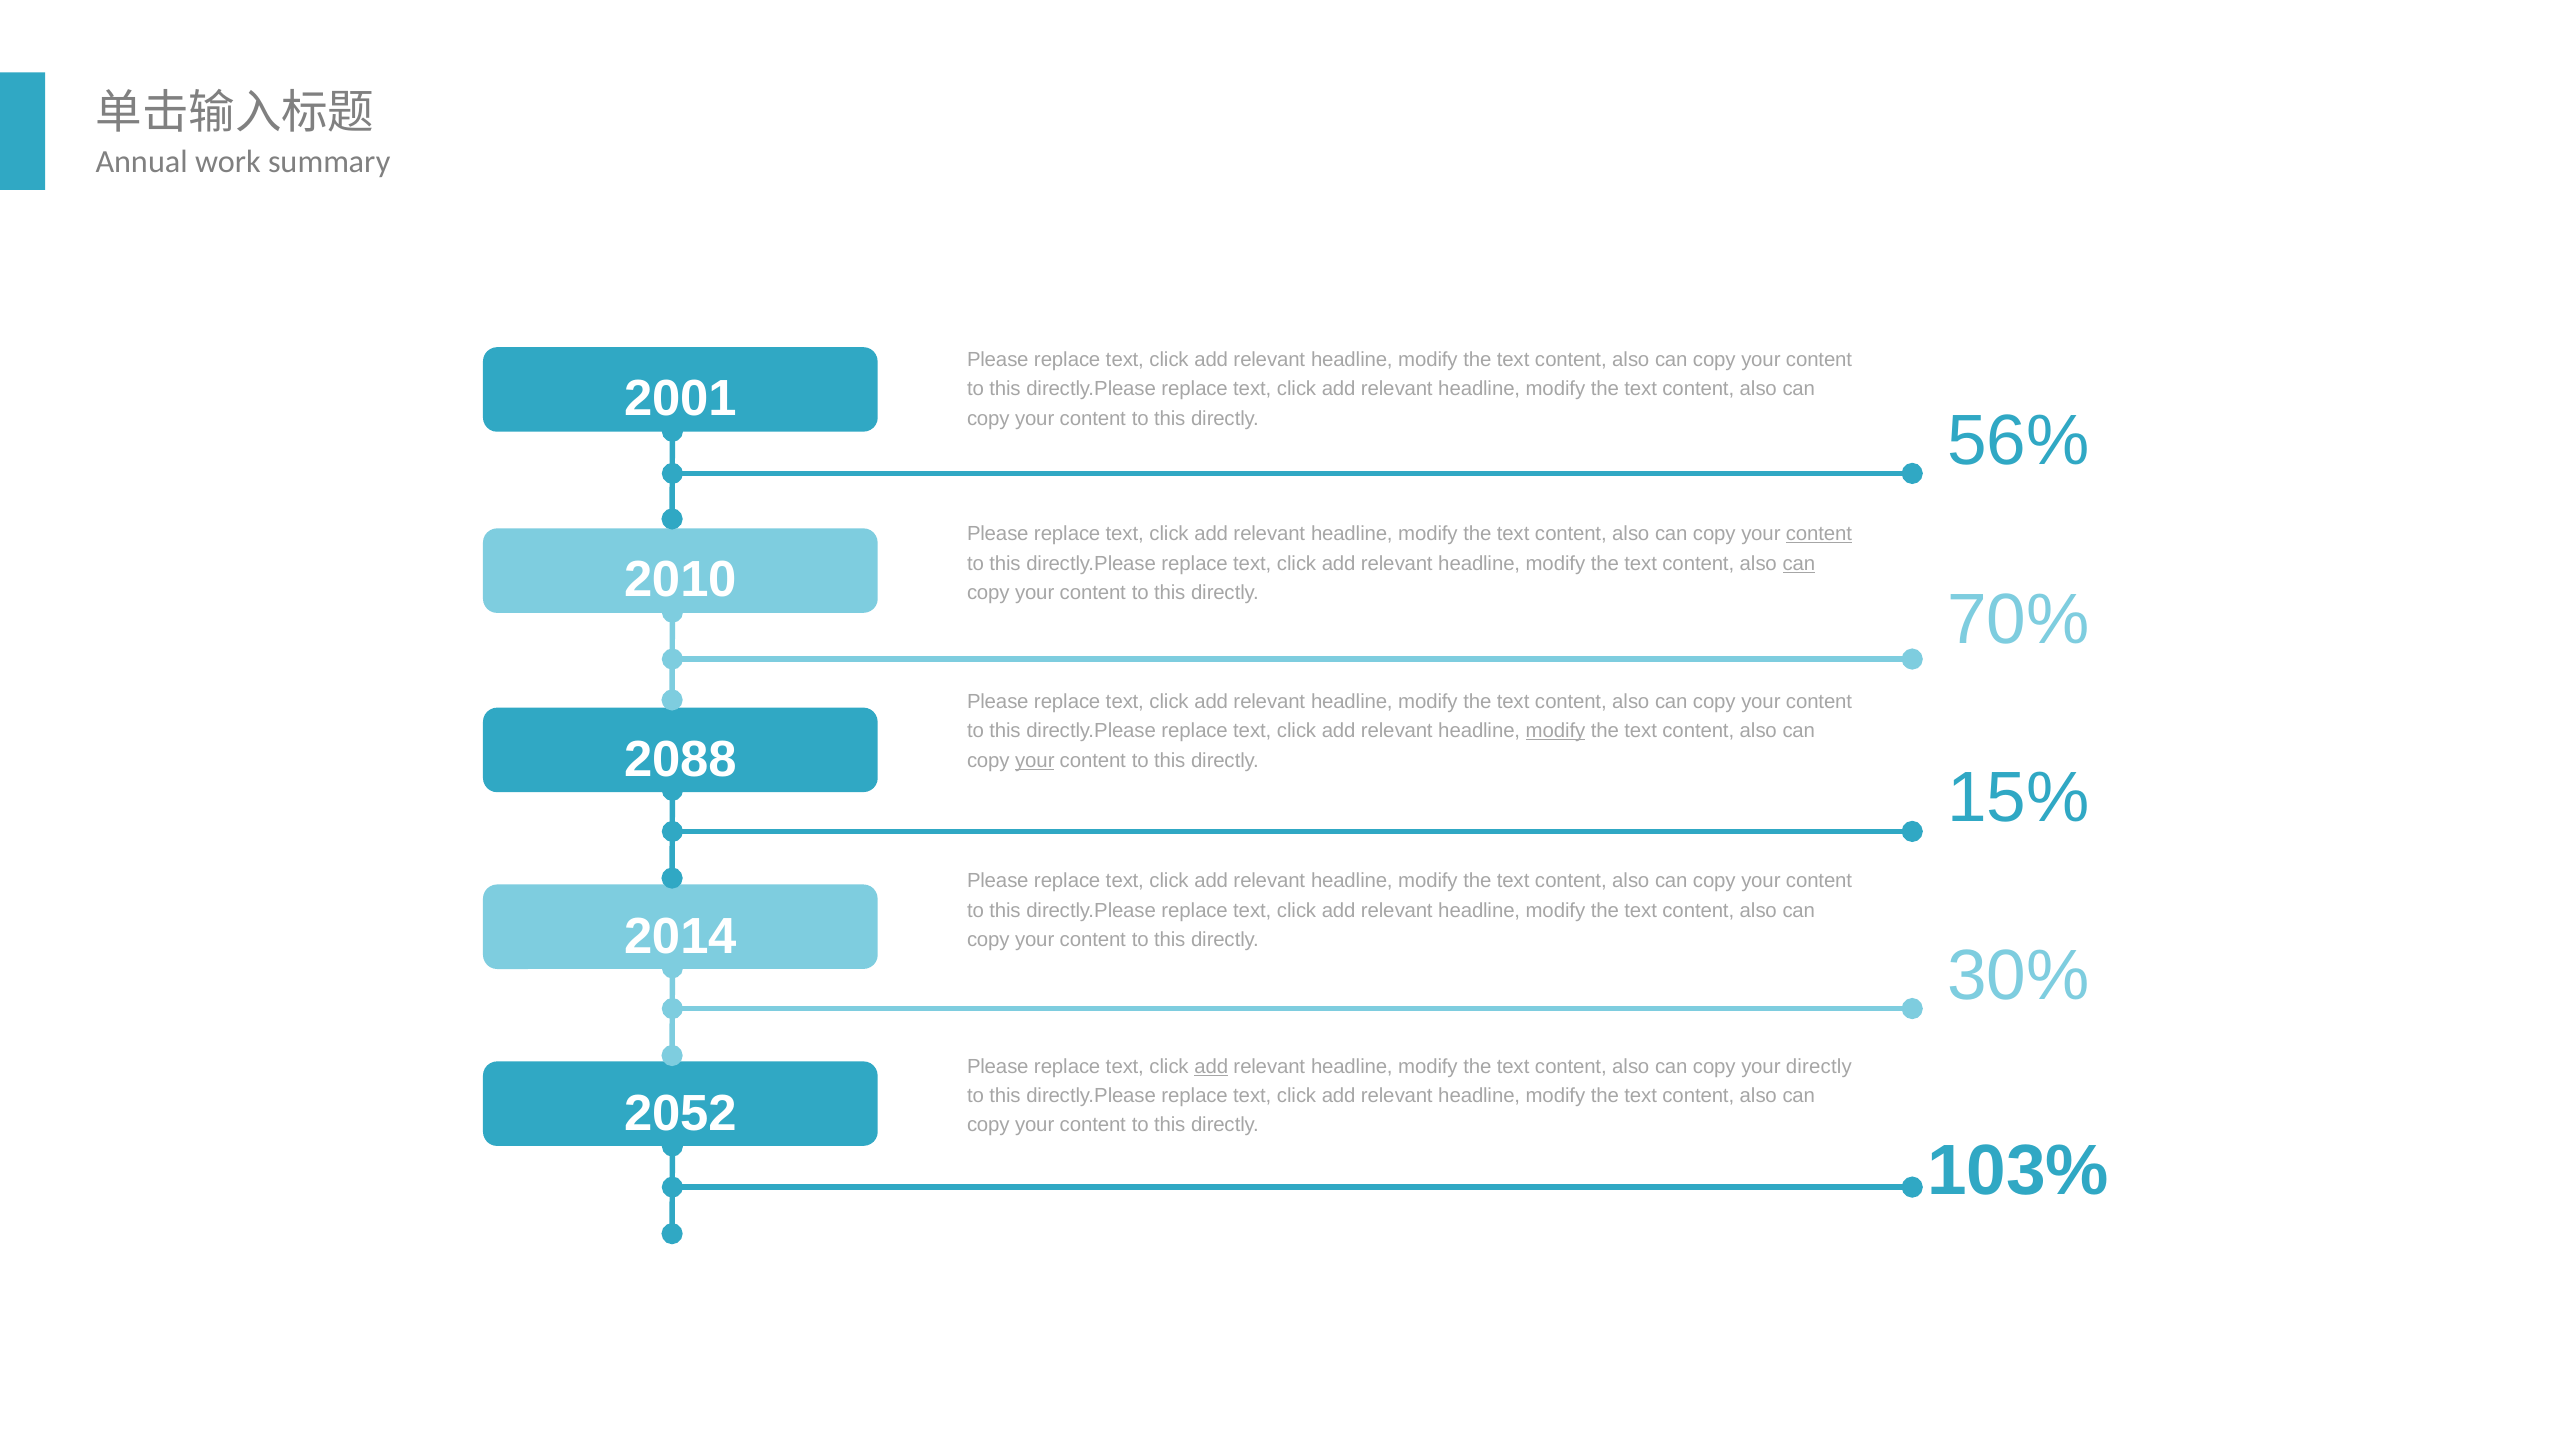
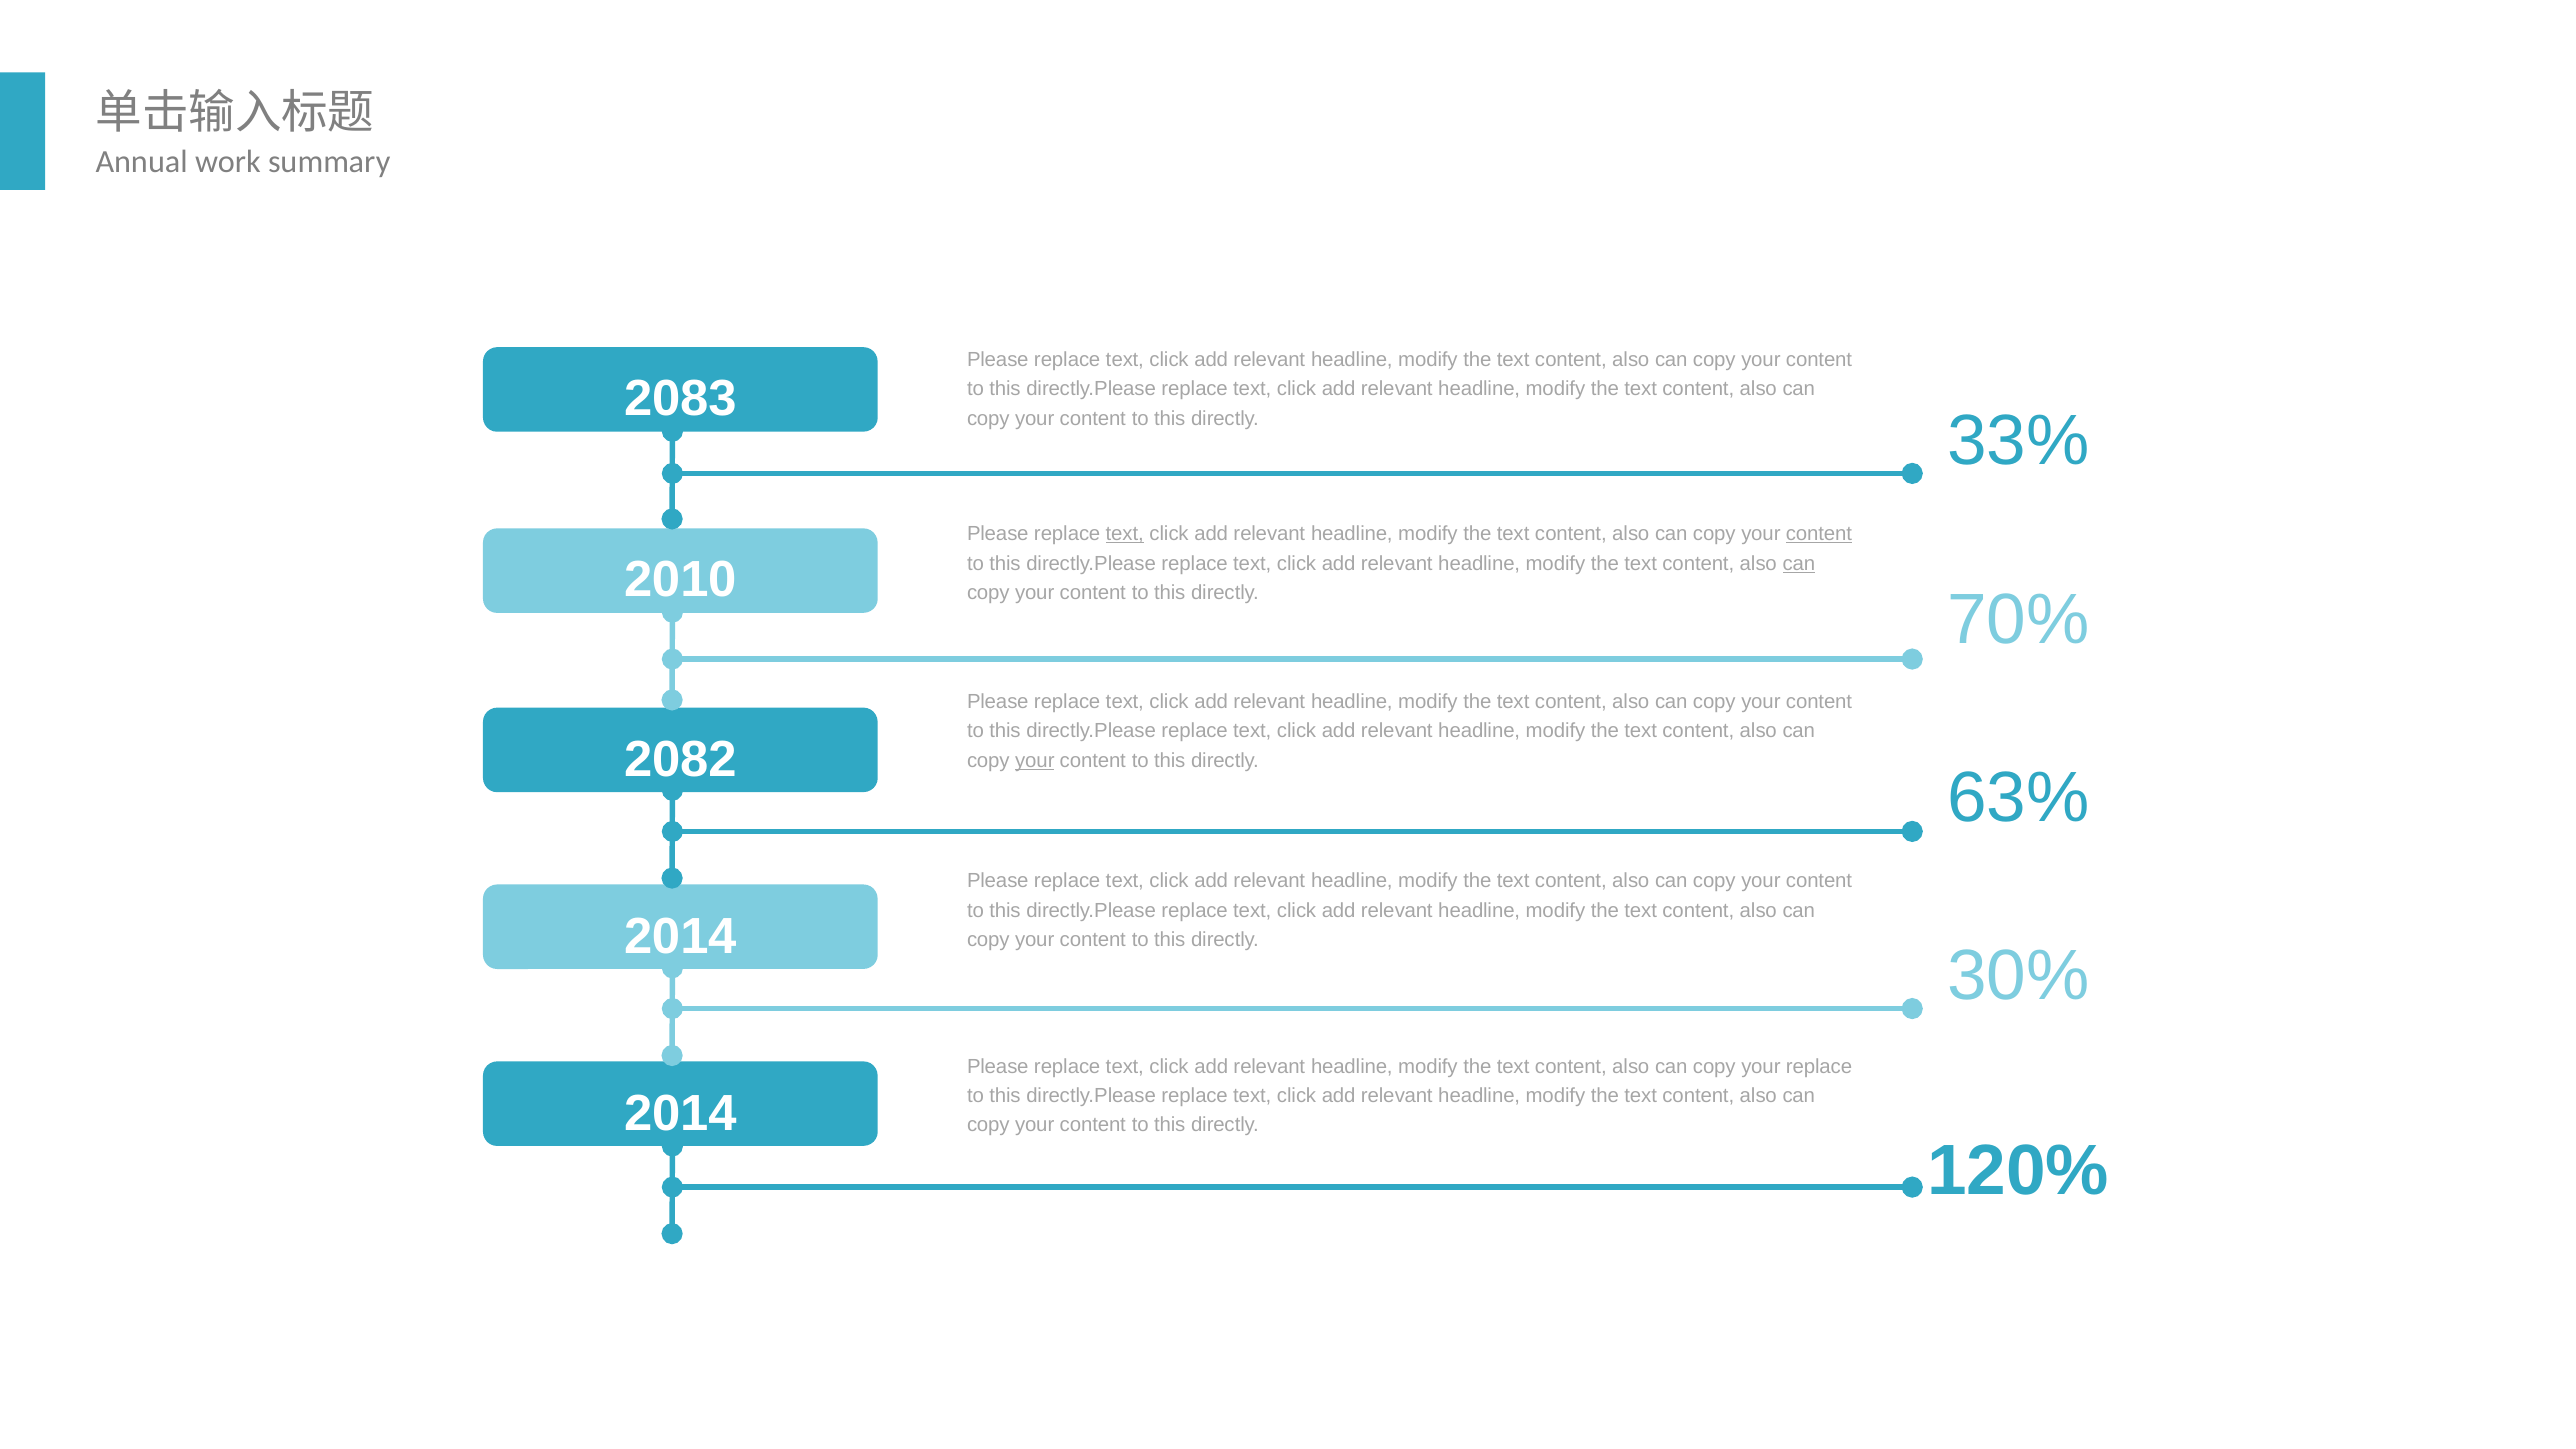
2001: 2001 -> 2083 (680, 399)
56%: 56% -> 33% (2018, 441)
text underline: none -> present (1125, 534)
modify underline: present -> none (1555, 731)
2088: 2088 -> 2082 (680, 760)
15%: 15% -> 63% (2018, 798)
add underline: present -> none (1211, 1067)
your directly: directly -> replace (1819, 1067)
2052: 2052 -> 2014 (680, 1113)
103%: 103% -> 120% (2018, 1172)
